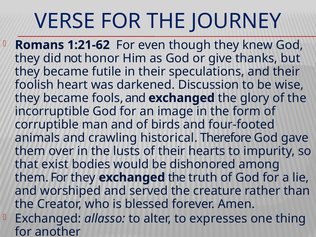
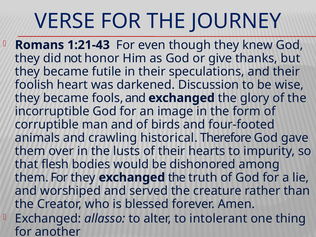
1:21-62: 1:21-62 -> 1:21-43 (89, 45)
exist: exist -> flesh (55, 164)
expresses: expresses -> intolerant (218, 219)
